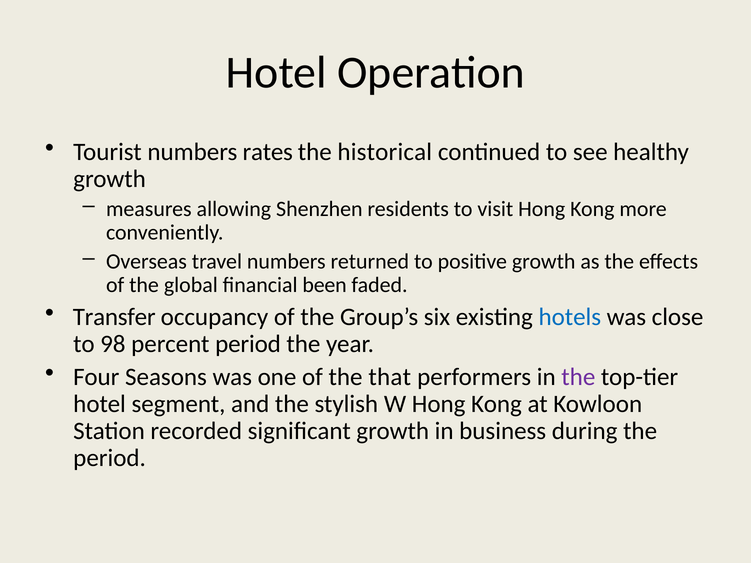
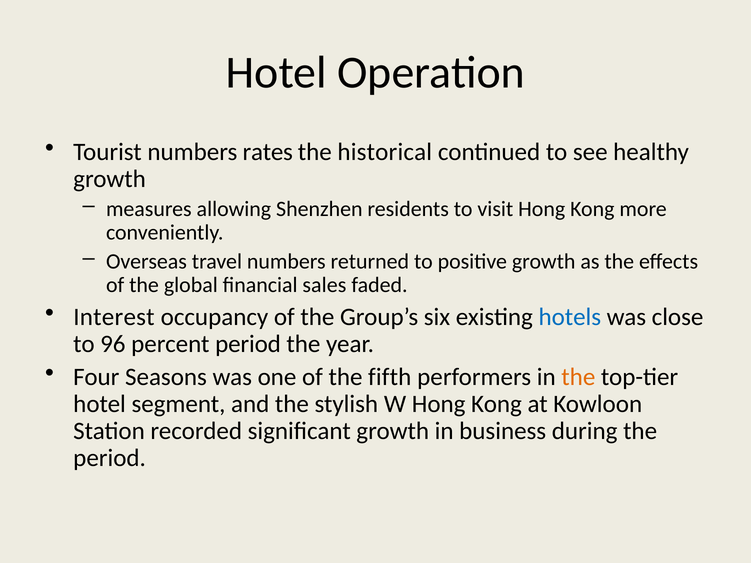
been: been -> sales (324, 285)
Transfer: Transfer -> Interest (114, 317)
98: 98 -> 96 (113, 344)
that: that -> fifth (390, 377)
the colour: purple -> orange (578, 377)
